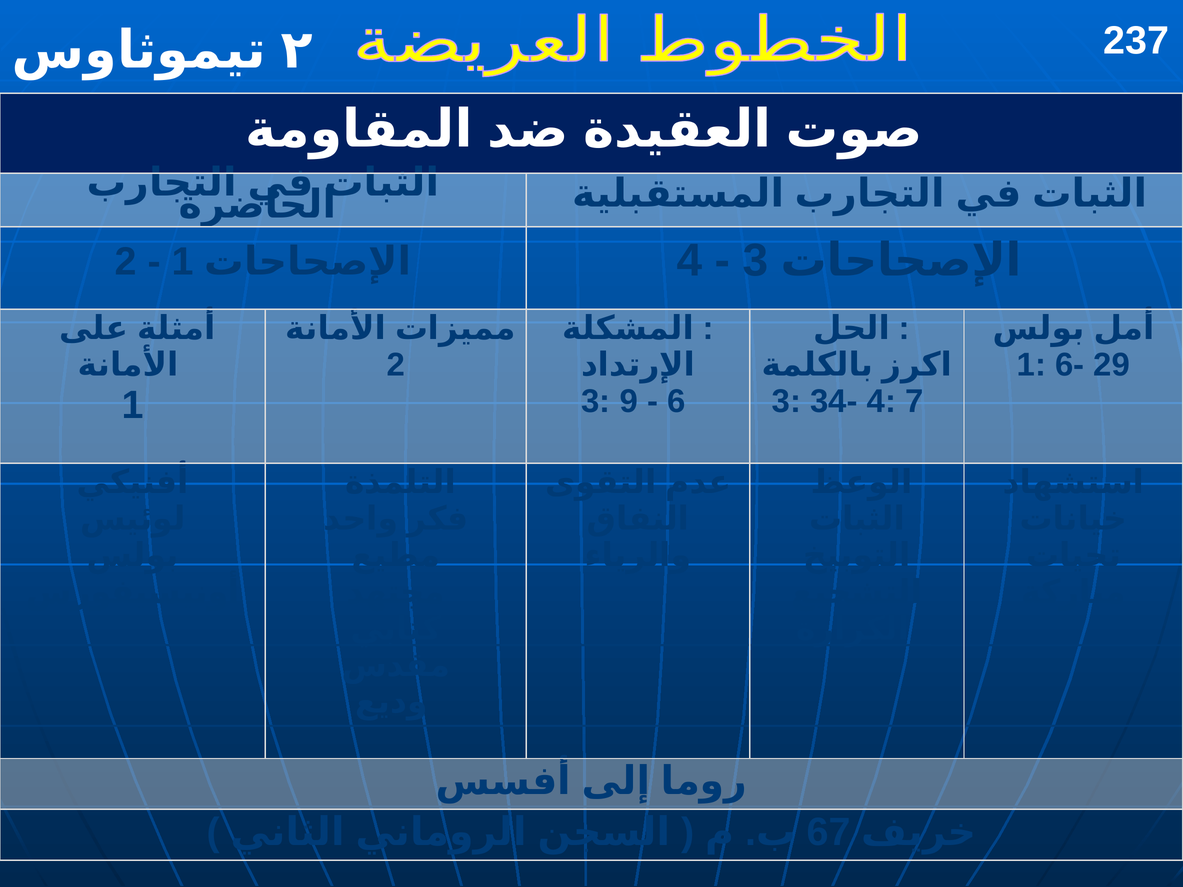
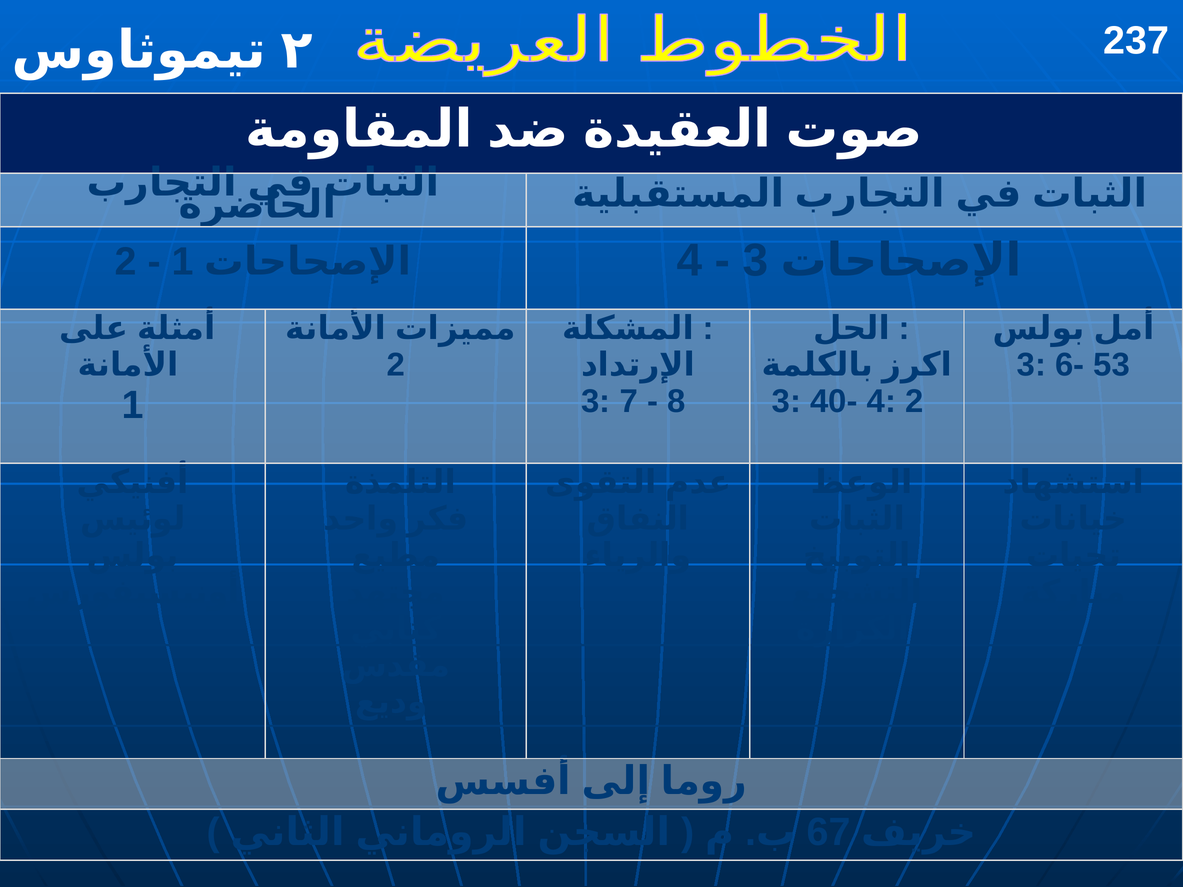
1: 1 -> 3 (1031, 365)
29: 29 -> 53 (1112, 365)
9: 9 -> 7 (629, 402)
6: 6 -> 8 (676, 402)
34-: 34- -> 40- (834, 402)
4 7: 7 -> 2 (914, 402)
